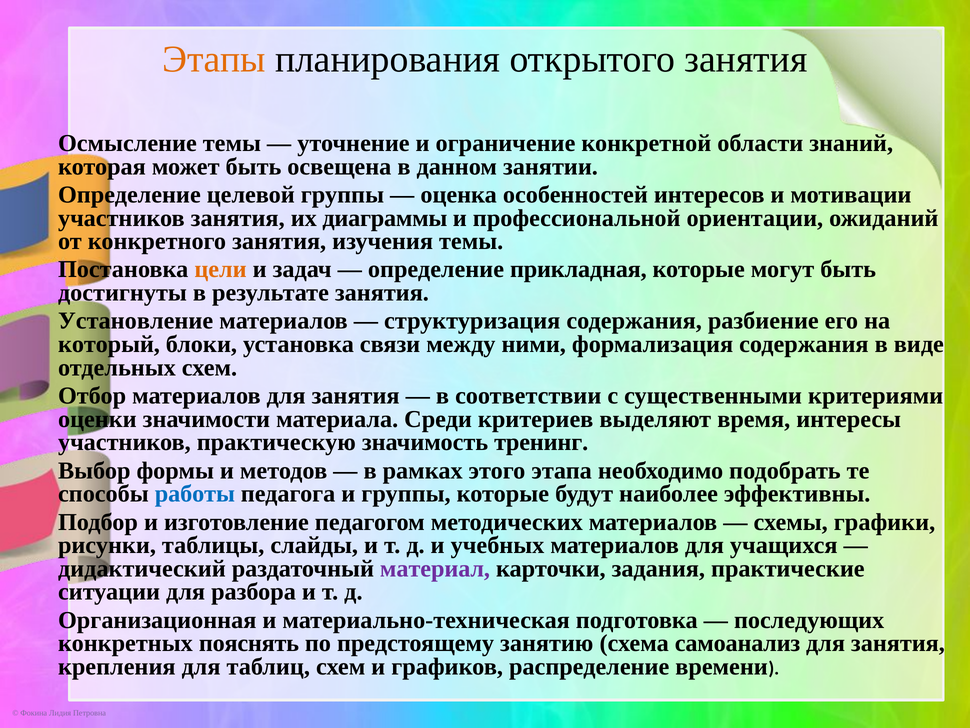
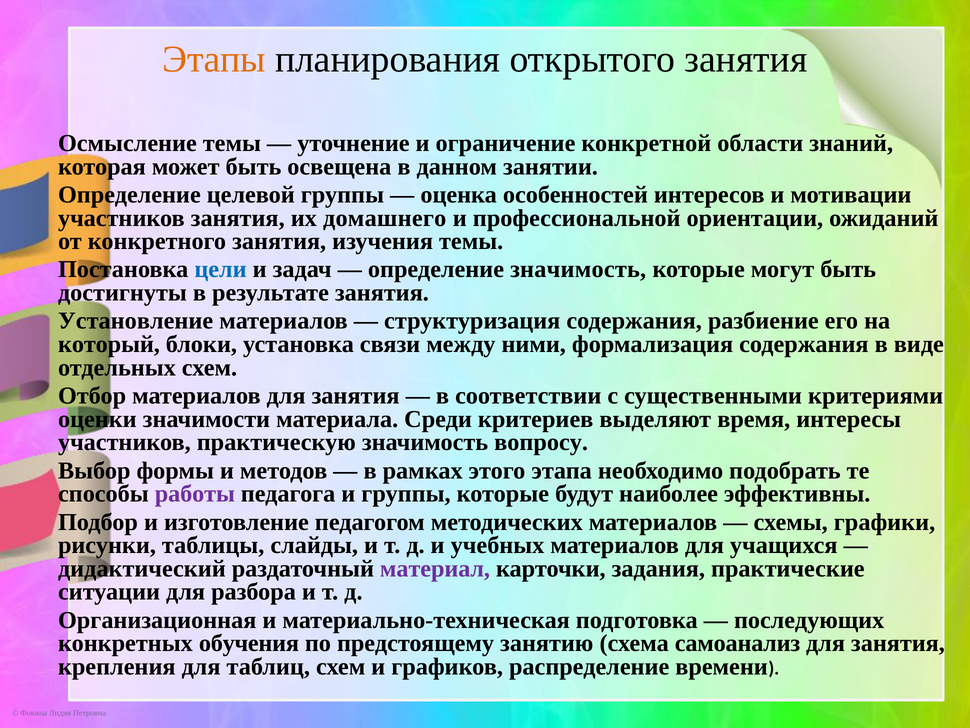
диаграммы: диаграммы -> домашнего (385, 218)
цели colour: orange -> blue (221, 269)
определение прикладная: прикладная -> значимость (578, 269)
тренинг: тренинг -> вопросу (541, 442)
работы colour: blue -> purple (195, 493)
пояснять: пояснять -> обучения (249, 643)
